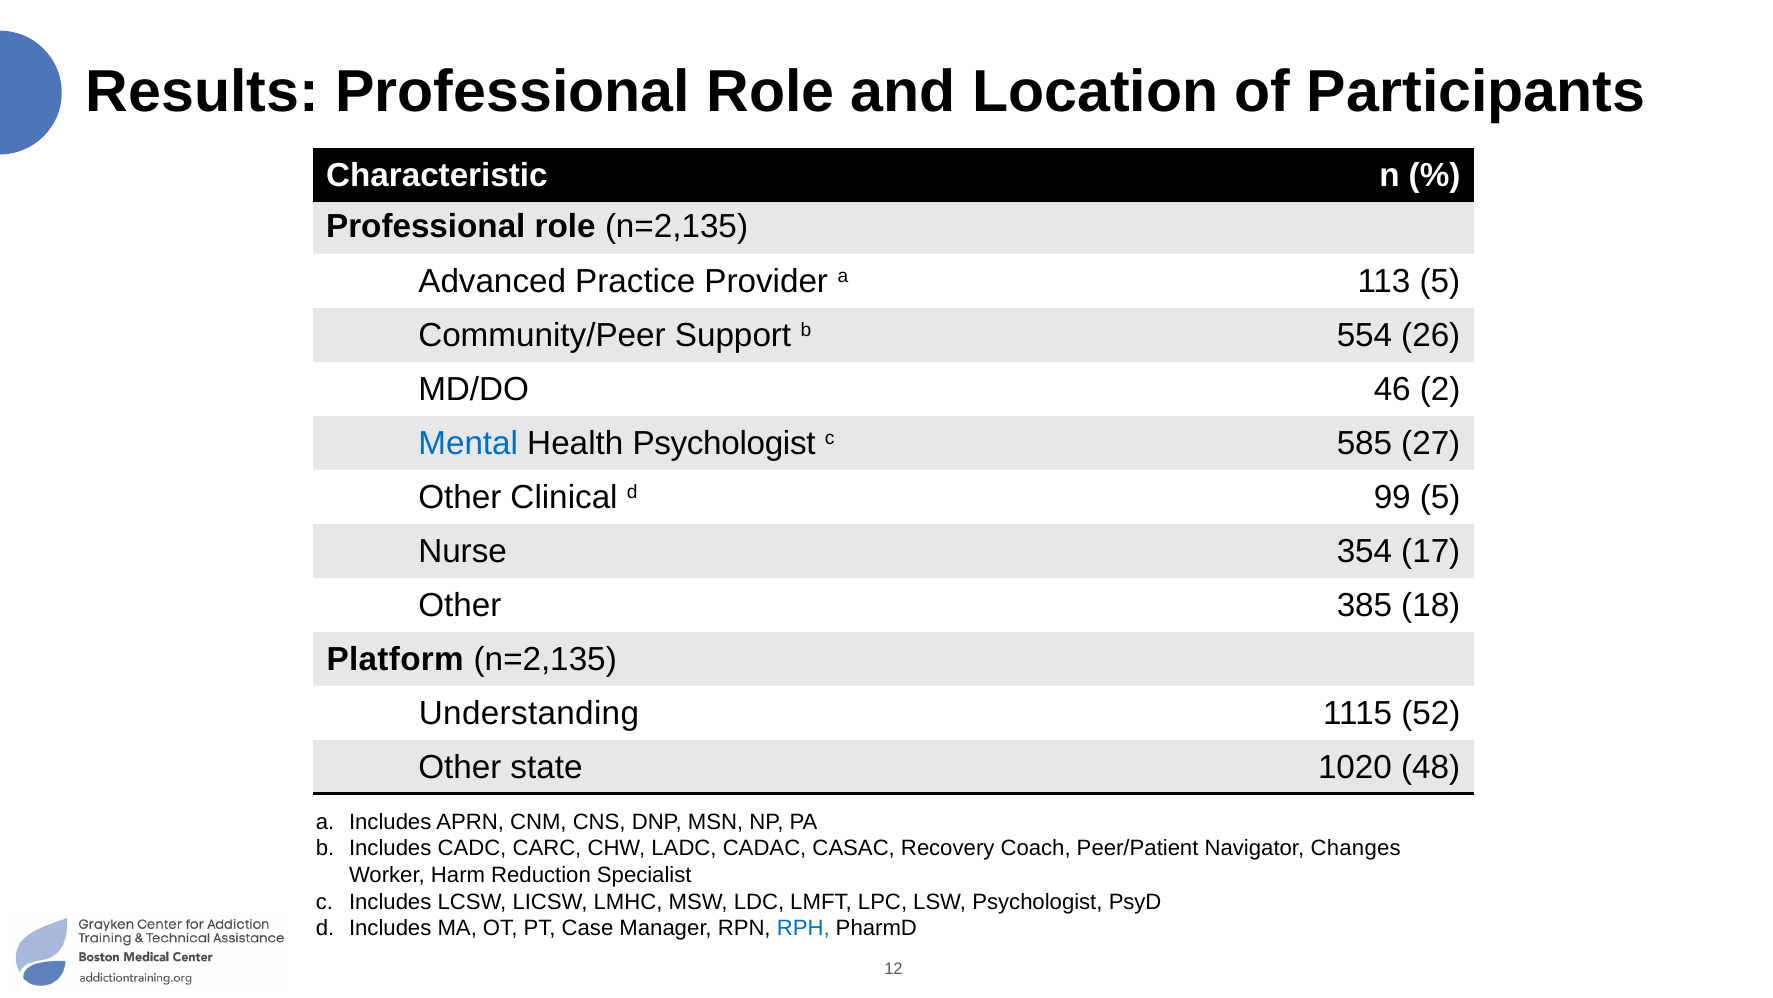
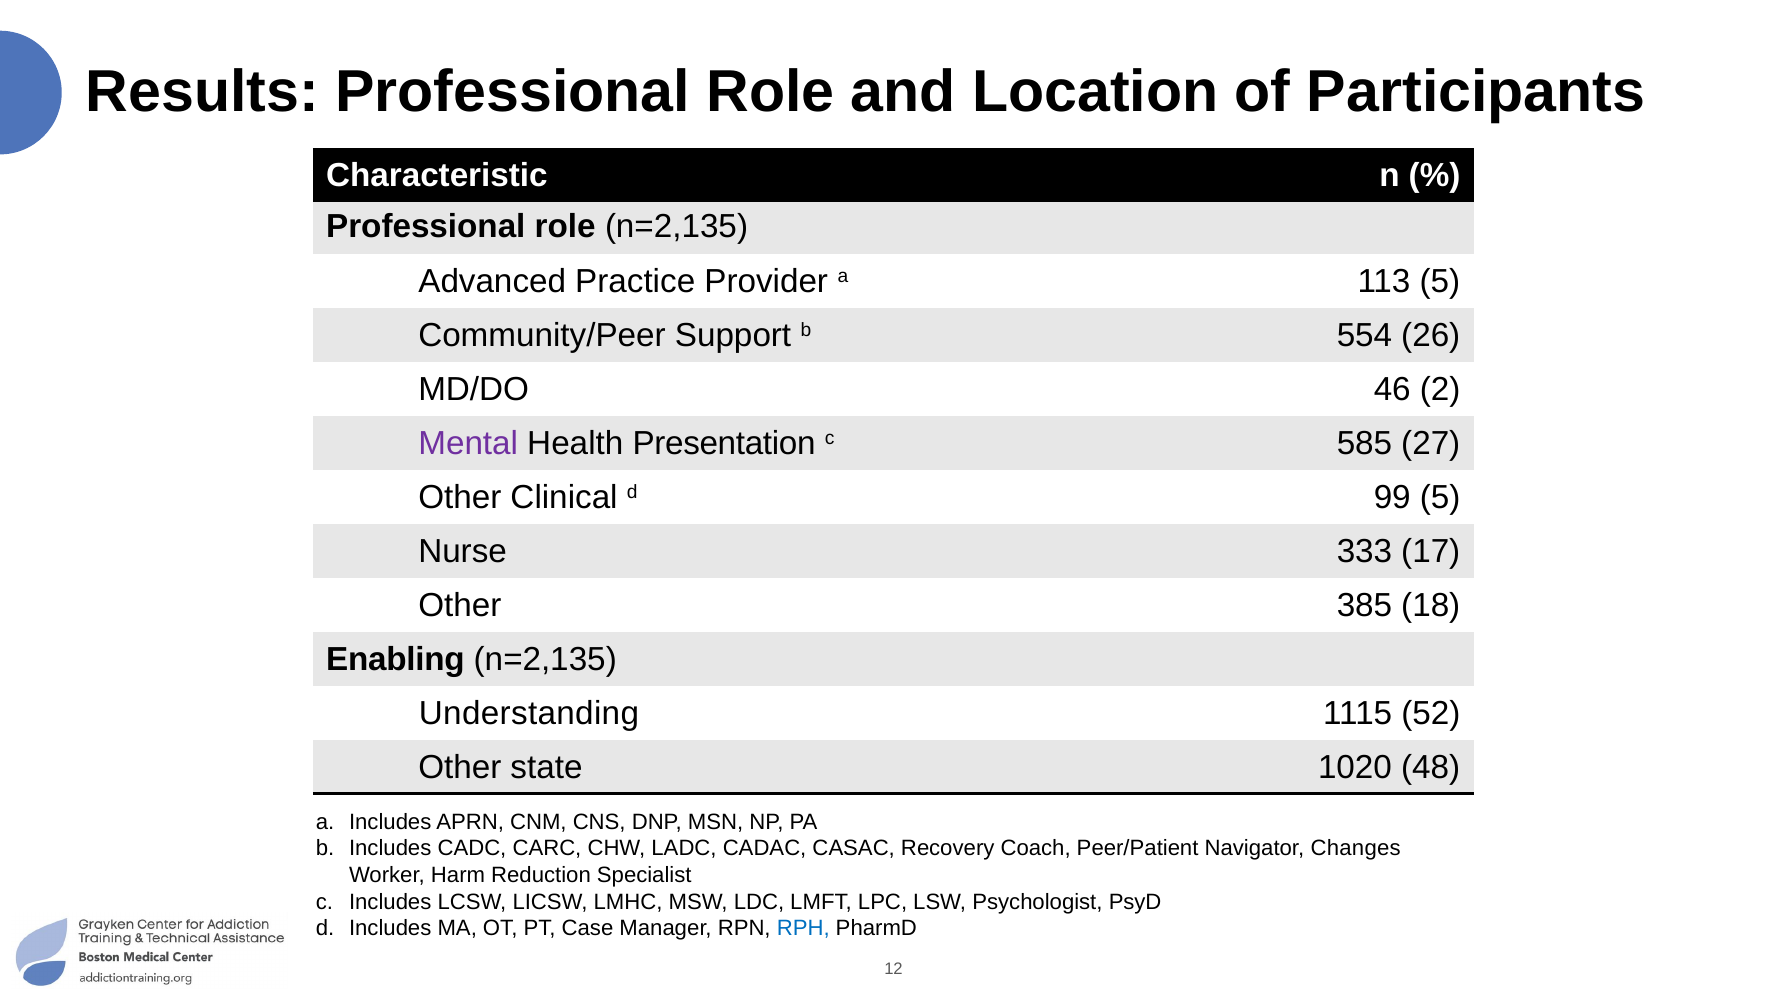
Mental colour: blue -> purple (468, 443)
Health Psychologist: Psychologist -> Presentation (724, 443)
354: 354 -> 333 (1364, 551)
Platform: Platform -> Enabling (395, 659)
